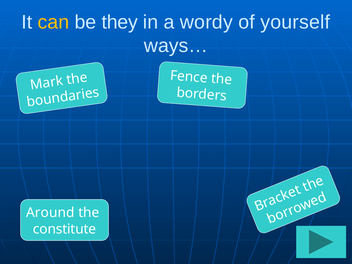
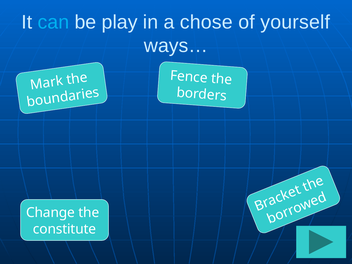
can colour: yellow -> light blue (53, 22)
they: they -> play (120, 22)
wordy: wordy -> chose (206, 22)
Around: Around -> Change (50, 213)
